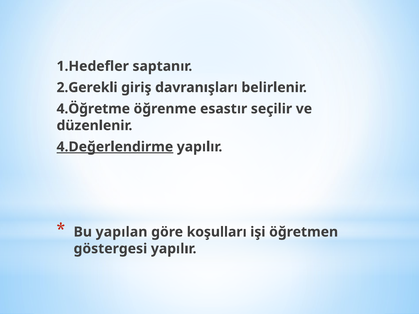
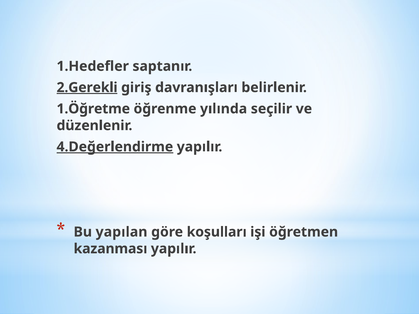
2.Gerekli underline: none -> present (87, 88)
4.Öğretme: 4.Öğretme -> 1.Öğretme (93, 109)
esastır: esastır -> yılında (224, 109)
göstergesi: göstergesi -> kazanması (110, 249)
